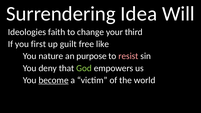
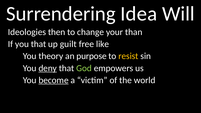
faith: faith -> then (57, 32)
third: third -> than (134, 32)
you first: first -> that (39, 44)
nature: nature -> theory (51, 56)
resist colour: pink -> yellow (128, 56)
deny underline: none -> present (48, 68)
